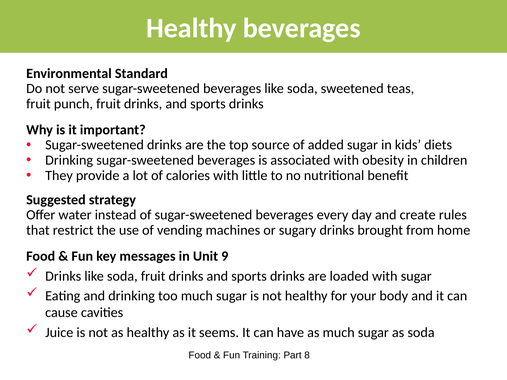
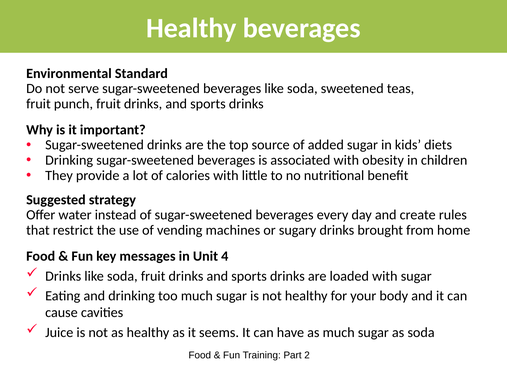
9: 9 -> 4 (225, 256)
8: 8 -> 2 (307, 356)
